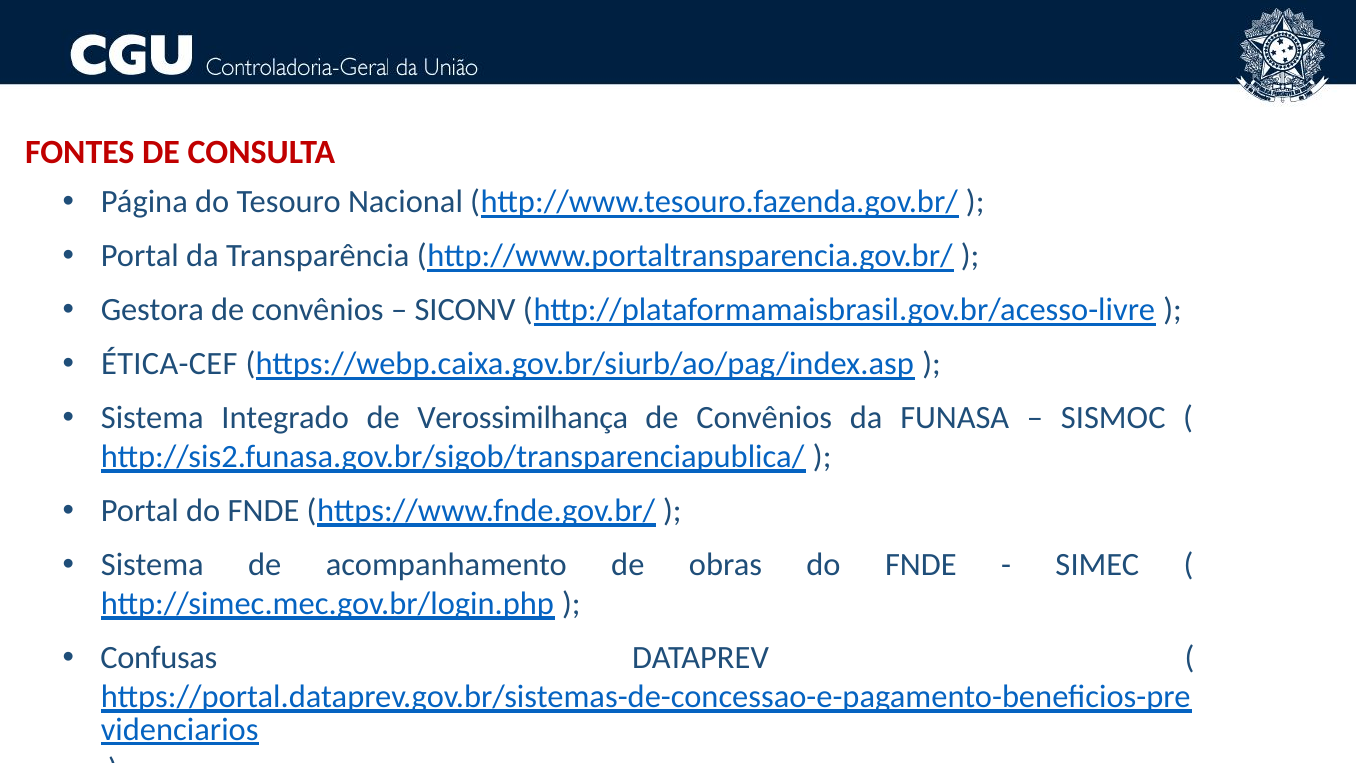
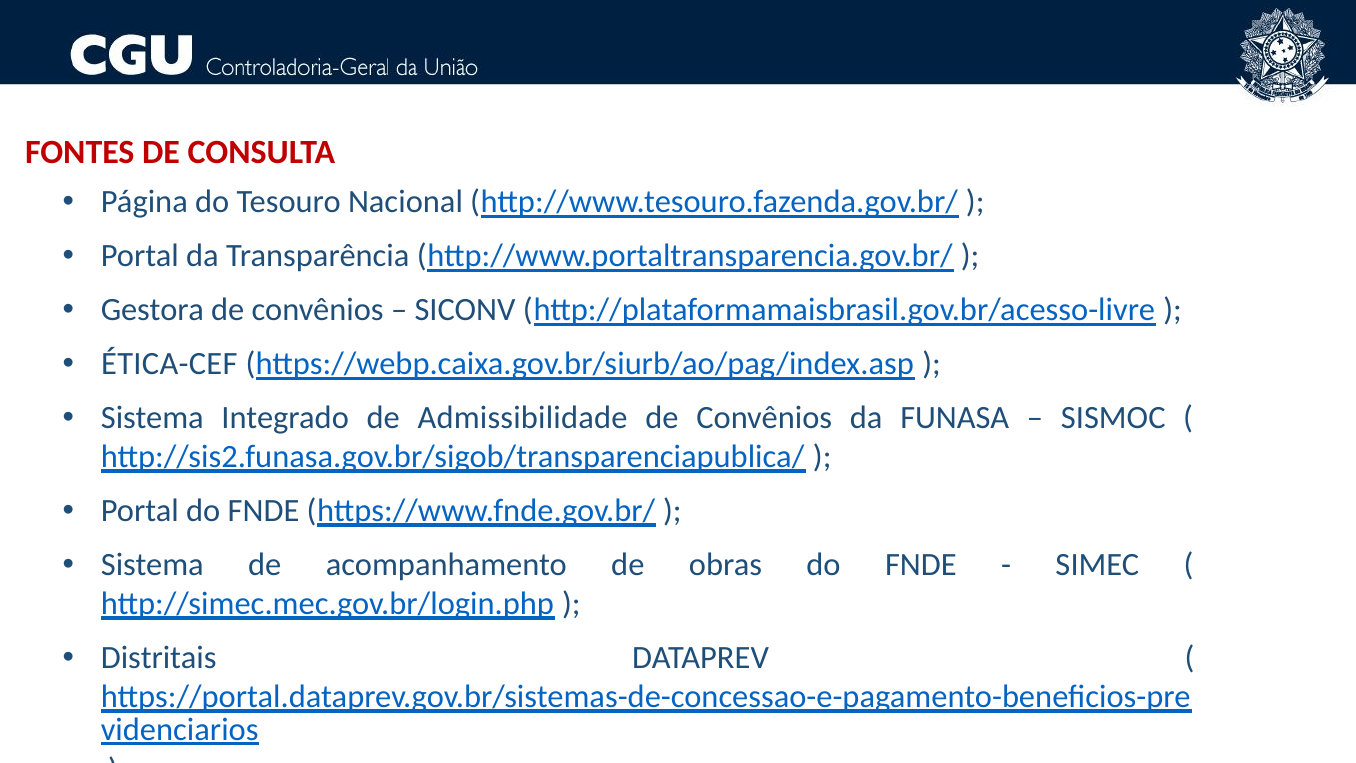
Verossimilhança: Verossimilhança -> Admissibilidade (523, 418)
Confusas: Confusas -> Distritais (159, 658)
